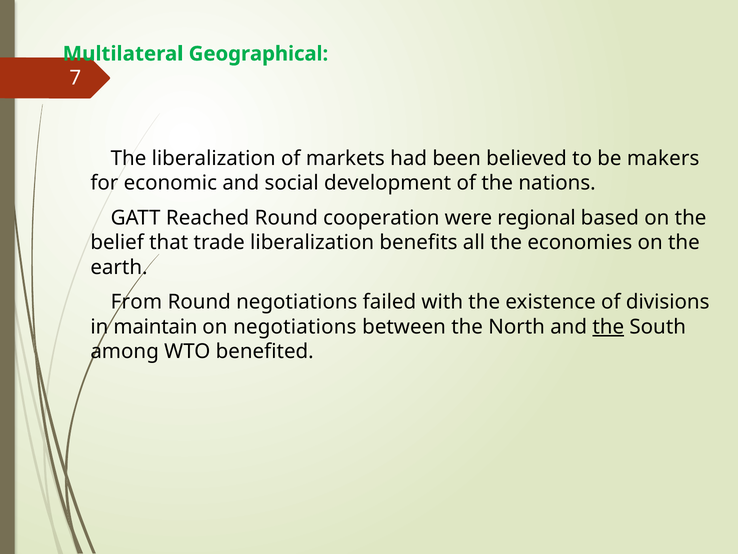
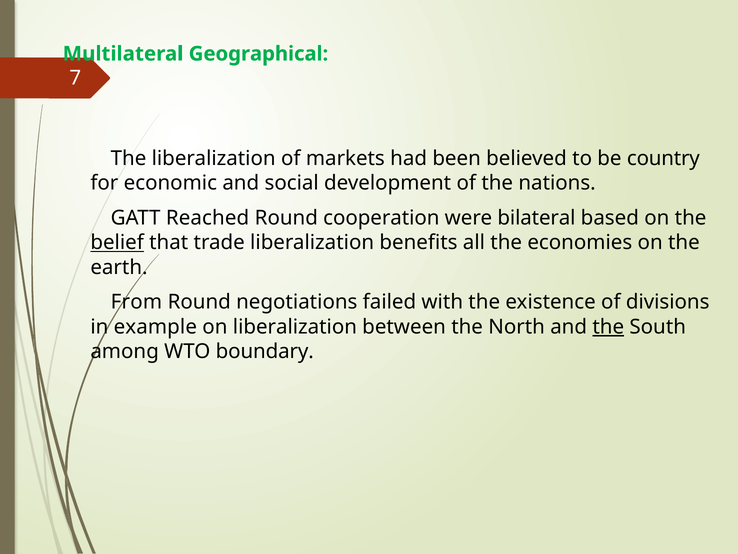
makers: makers -> country (663, 158)
regional: regional -> bilateral (537, 218)
belief underline: none -> present (117, 242)
maintain: maintain -> example (155, 327)
on negotiations: negotiations -> liberalization (295, 327)
benefited: benefited -> boundary (265, 351)
